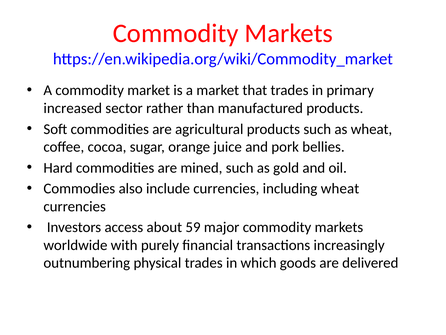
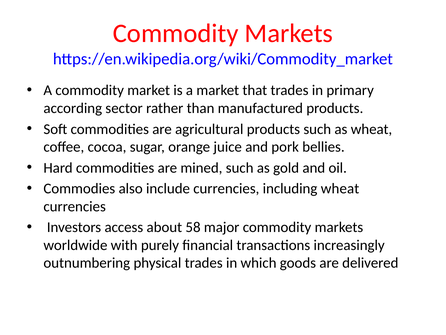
increased: increased -> according (73, 108)
59: 59 -> 58 (193, 227)
